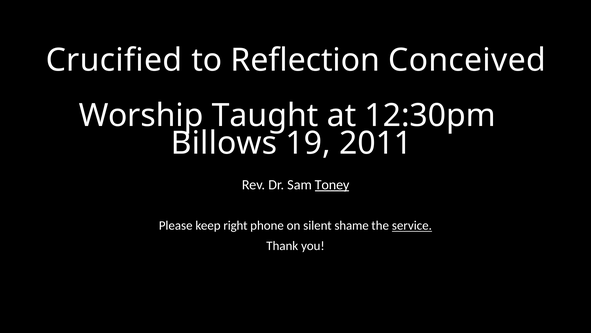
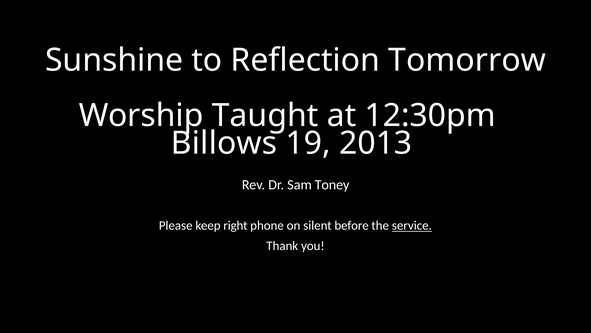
Crucified: Crucified -> Sunshine (114, 60)
Conceived: Conceived -> Tomorrow (467, 60)
2011: 2011 -> 2013 (376, 143)
Toney underline: present -> none (332, 184)
shame: shame -> before (352, 225)
